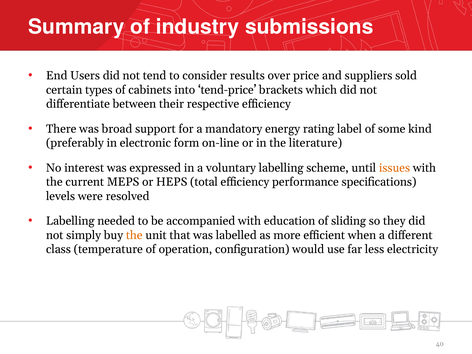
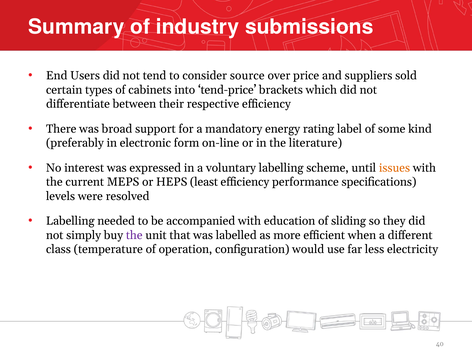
results: results -> source (247, 76)
total: total -> least (204, 182)
the colour: orange -> purple (134, 235)
